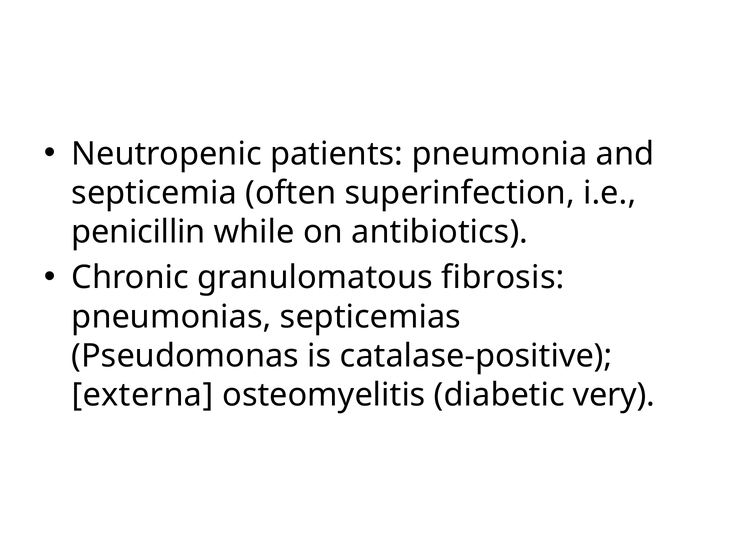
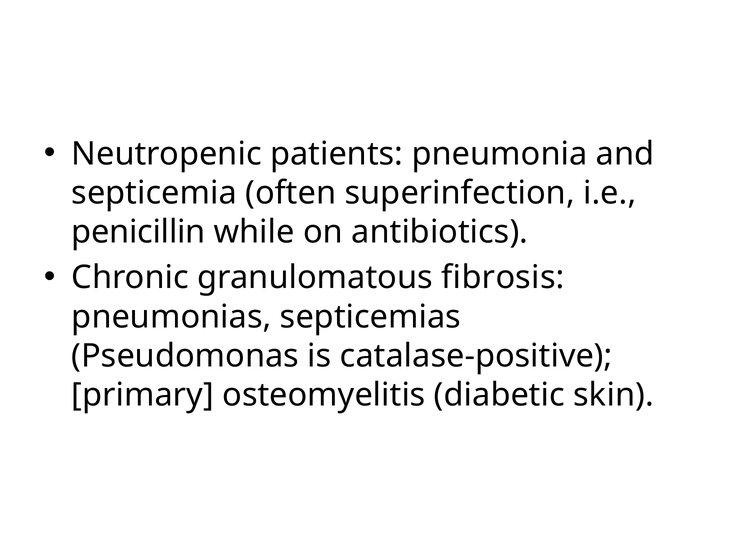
externa: externa -> primary (143, 395)
very: very -> skin (614, 395)
